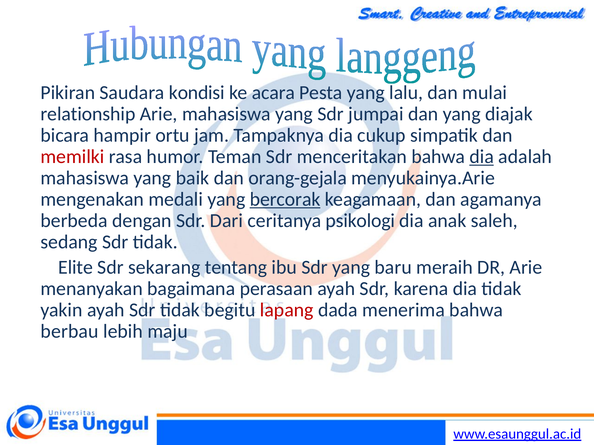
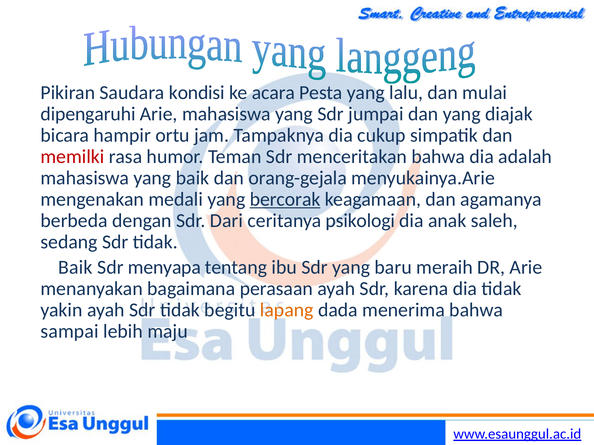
relationship: relationship -> dipengaruhi (88, 114)
dia underline: present -> none (482, 157)
Elite: Elite -> Baik (75, 268)
sekarang: sekarang -> menyapa (164, 268)
lapang colour: red -> orange (287, 310)
berbau: berbau -> sampai (70, 332)
